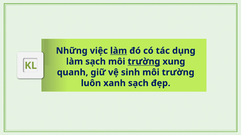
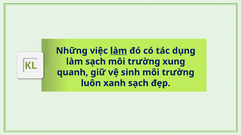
trường underline: present -> none (144, 62)
